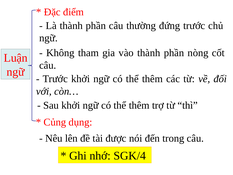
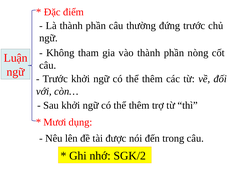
Củng: Củng -> Mươi (55, 122)
SGK/4: SGK/4 -> SGK/2 (130, 156)
